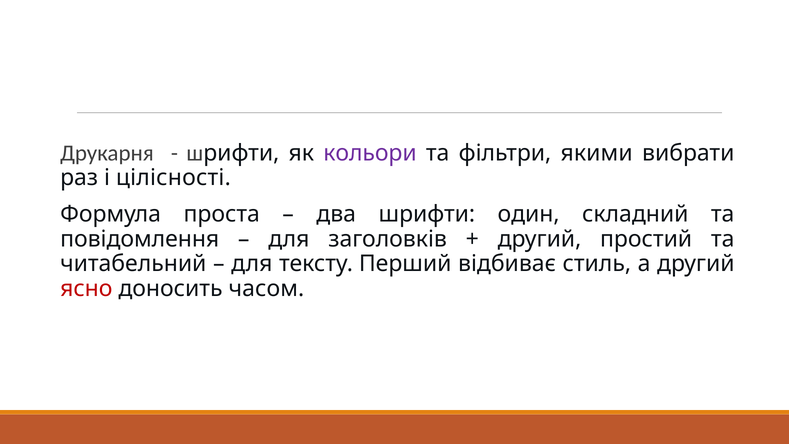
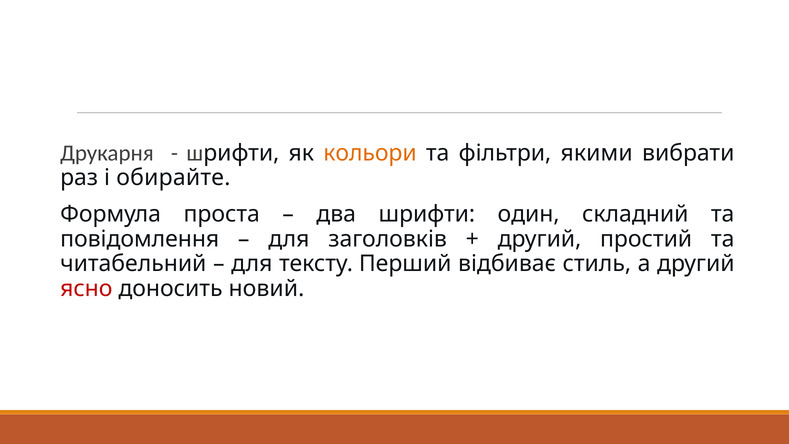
кольори colour: purple -> orange (370, 153)
цілісності: цілісності -> обирайте (173, 178)
часом: часом -> новий (266, 288)
